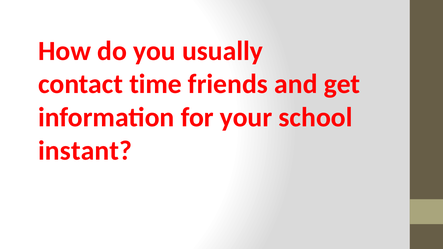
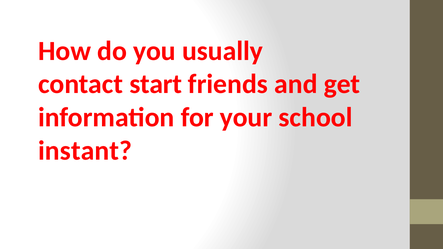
time: time -> start (156, 84)
